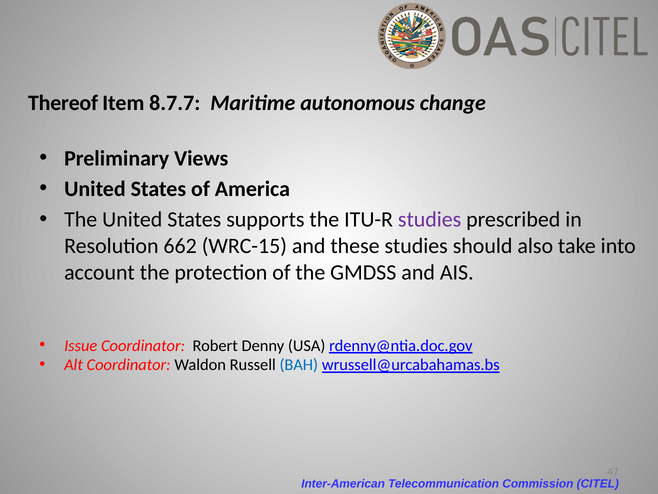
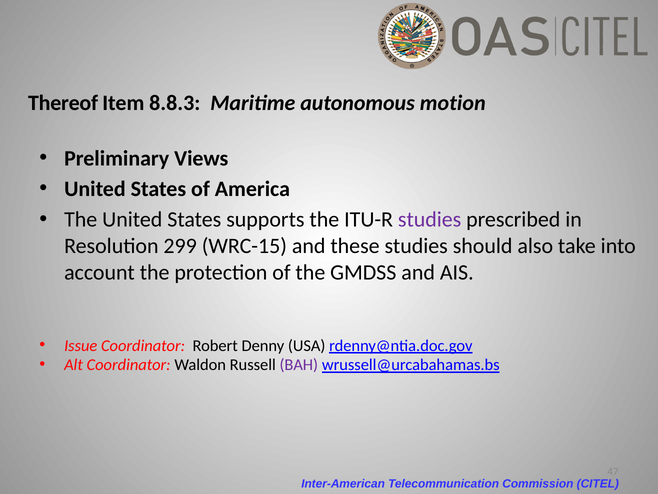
8.7.7: 8.7.7 -> 8.8.3 (175, 103)
change: change -> motion (453, 103)
662: 662 -> 299 (180, 246)
BAH colour: blue -> purple (299, 365)
